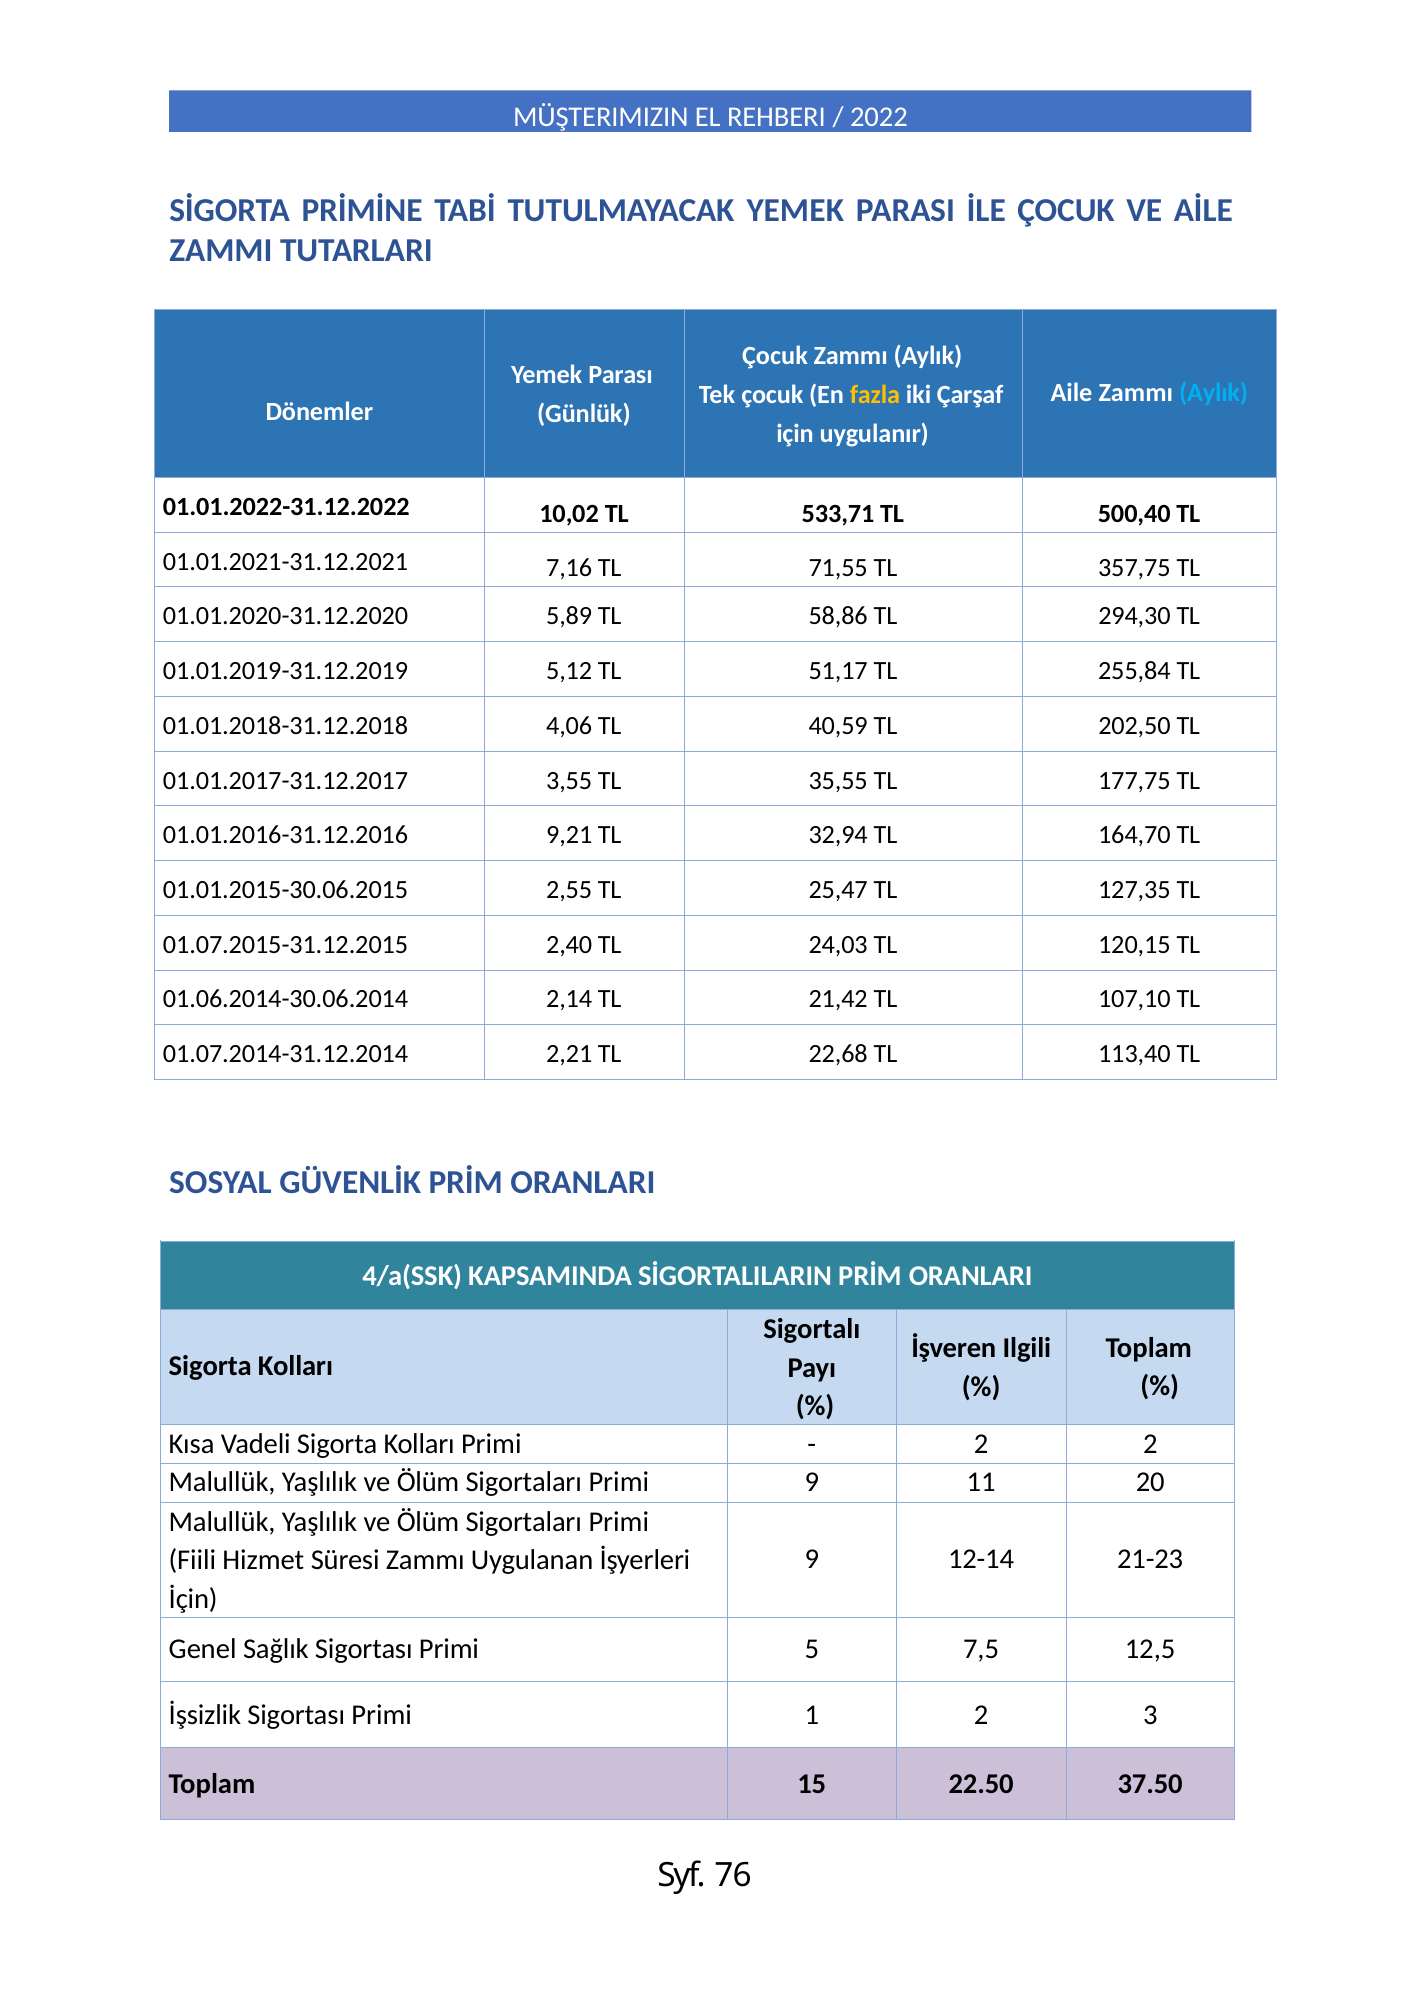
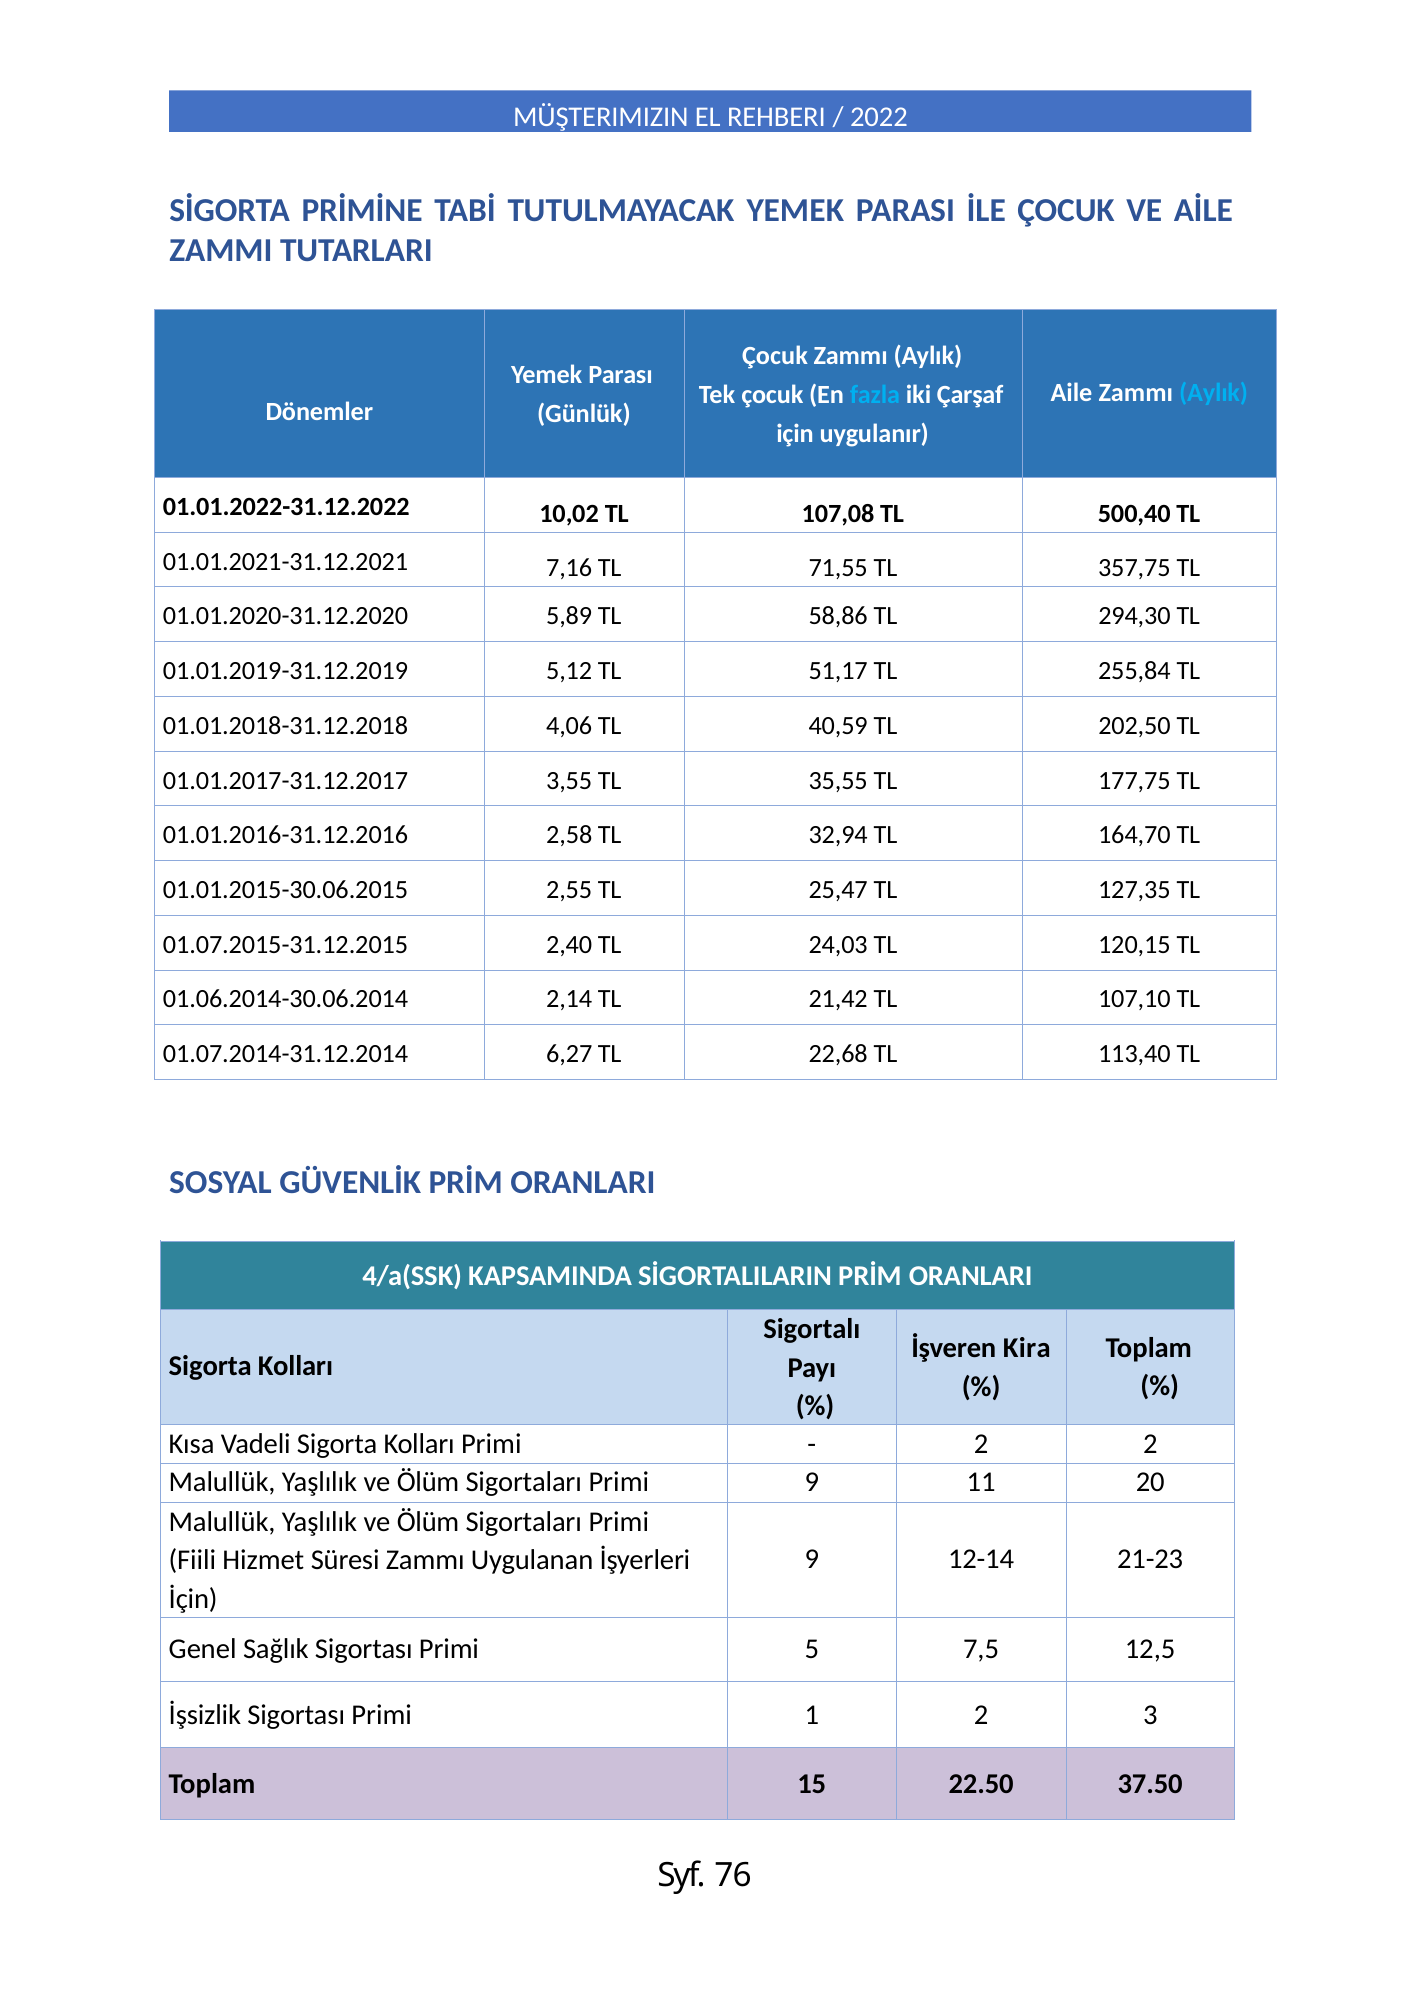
fazla colour: yellow -> light blue (875, 395)
533,71: 533,71 -> 107,08 (838, 514)
9,21: 9,21 -> 2,58 (569, 835)
2,21: 2,21 -> 6,27 (569, 1054)
Ilgili: Ilgili -> Kira (1027, 1349)
